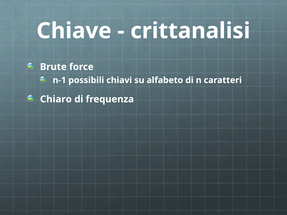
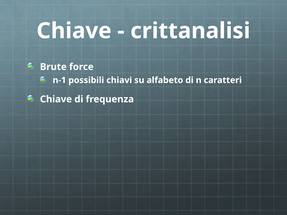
Chiaro: Chiaro -> Chiave (56, 99)
